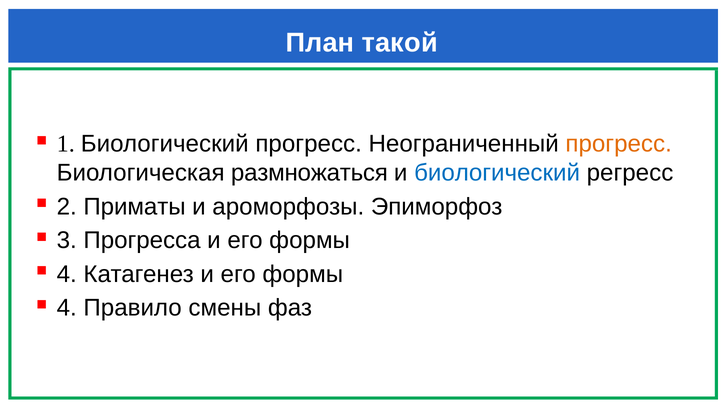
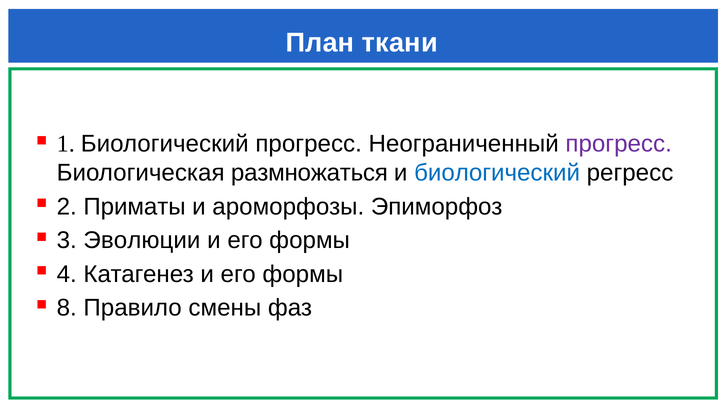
такой: такой -> ткани (400, 43)
прогресс colour: orange -> purple (619, 144)
Прогресса: Прогресса -> Эволюции (142, 241)
4: 4 -> 8 (67, 308)
